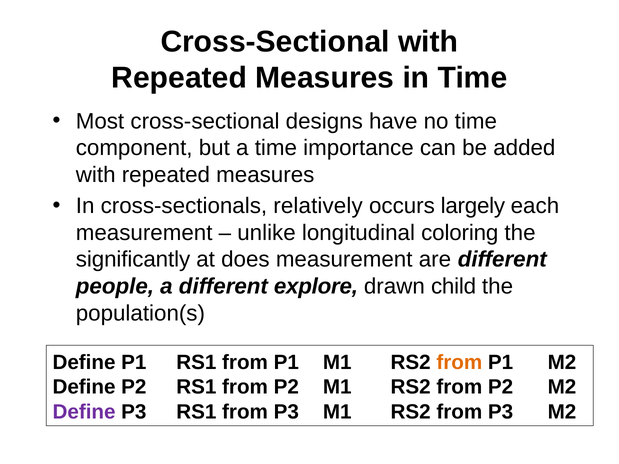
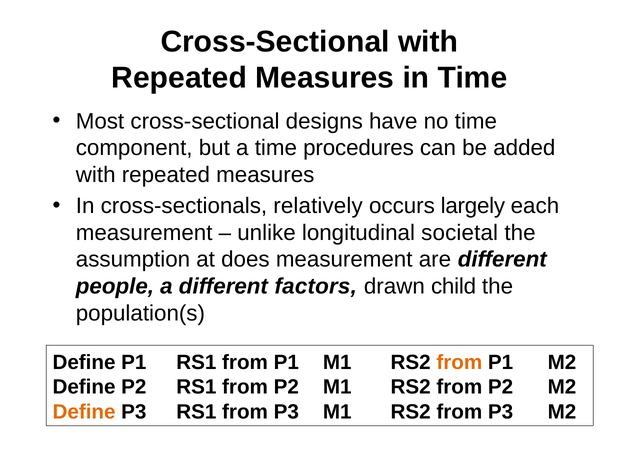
importance: importance -> procedures (359, 148)
coloring: coloring -> societal (460, 233)
significantly: significantly -> assumption (133, 260)
explore: explore -> factors (316, 287)
Define colour: purple -> orange (84, 412)
